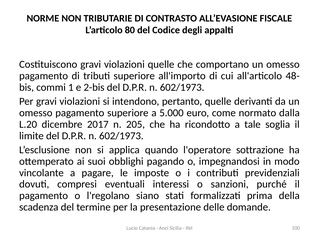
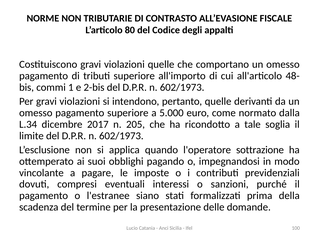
L.20: L.20 -> L.34 (28, 124)
l'regolano: l'regolano -> l'estranee (108, 196)
